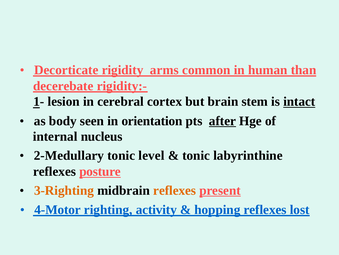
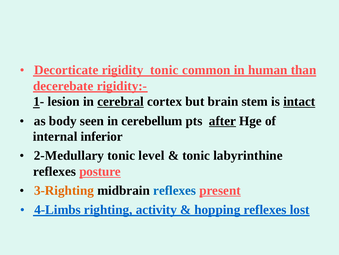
rigidity arms: arms -> tonic (164, 70)
cerebral underline: none -> present (121, 101)
orientation: orientation -> cerebellum (152, 121)
nucleus: nucleus -> inferior (102, 136)
reflexes colour: orange -> blue (175, 190)
4-Motor: 4-Motor -> 4-Limbs (58, 209)
